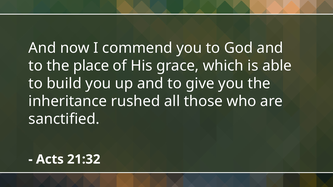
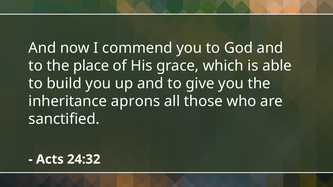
rushed: rushed -> aprons (136, 101)
21:32: 21:32 -> 24:32 (84, 160)
